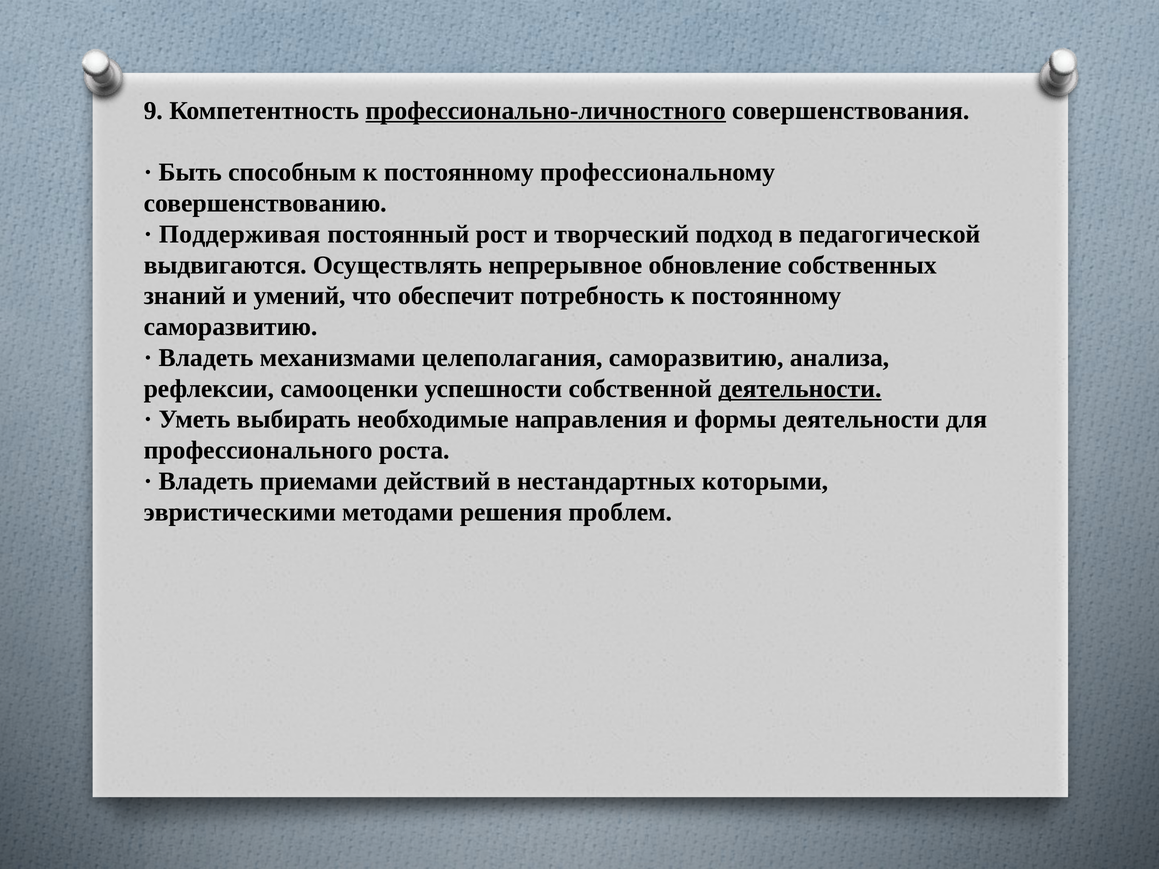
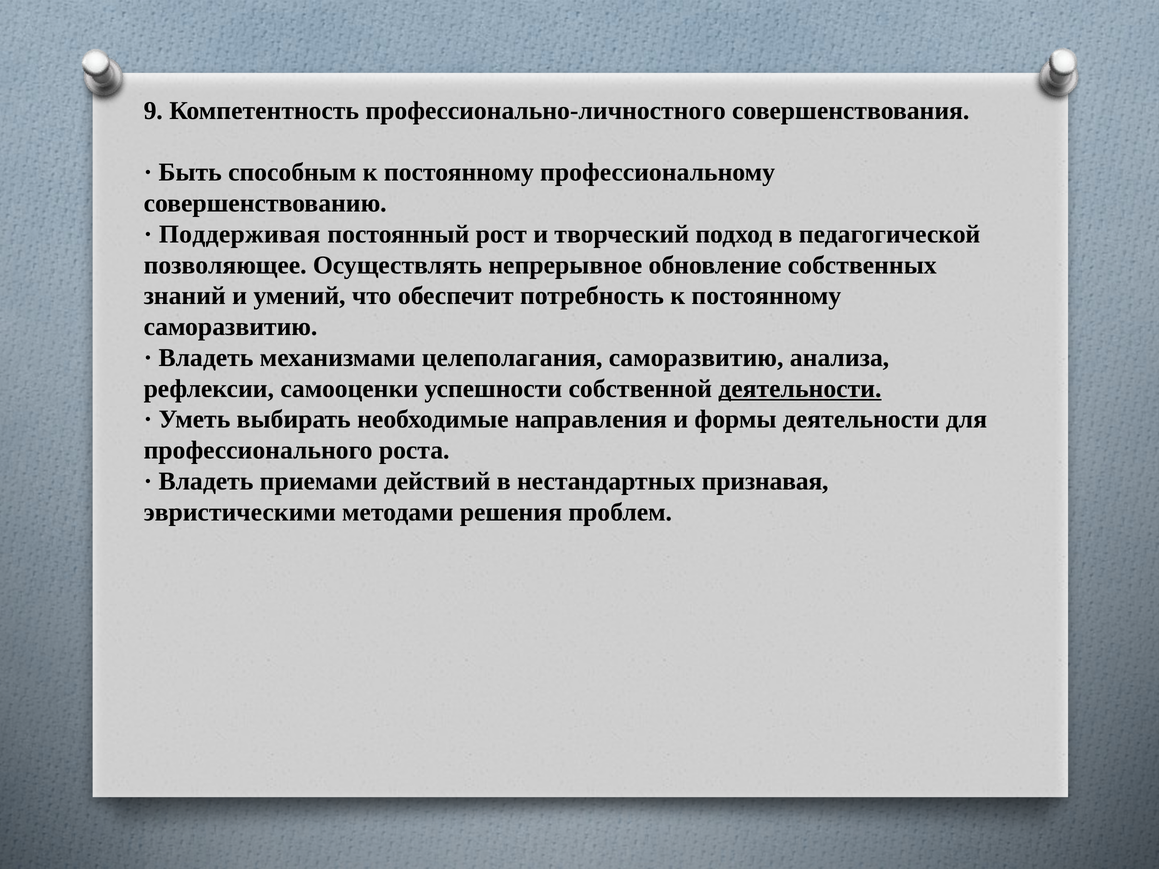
профессионально-личностного underline: present -> none (546, 111)
выдвигаются: выдвигаются -> позволяющее (225, 265)
которыми: которыми -> признавая (765, 481)
